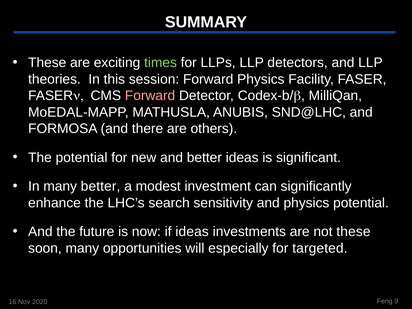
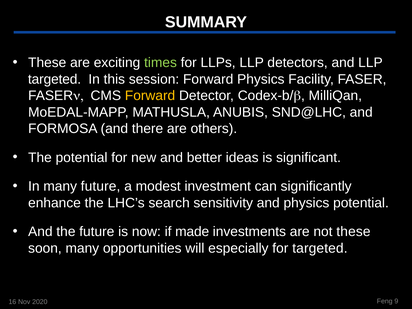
theories: theories -> targeted (55, 79)
Forward colour: pink -> yellow (150, 96)
many better: better -> future (101, 186)
if ideas: ideas -> made (192, 232)
